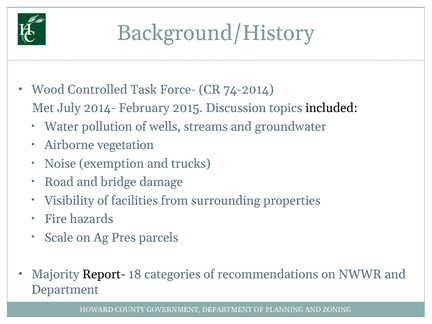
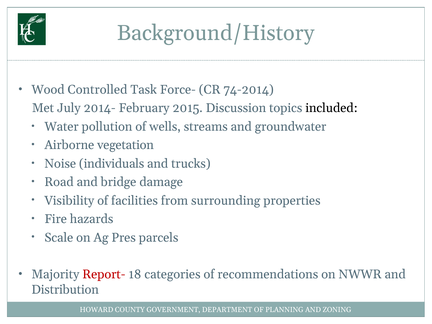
exemption: exemption -> individuals (112, 164)
Report- colour: black -> red (104, 274)
Department: Department -> Distribution (65, 290)
